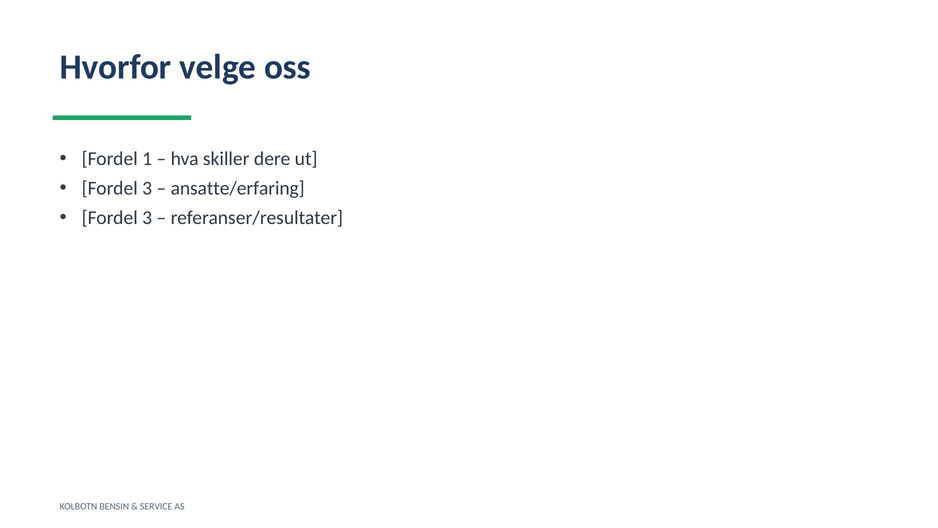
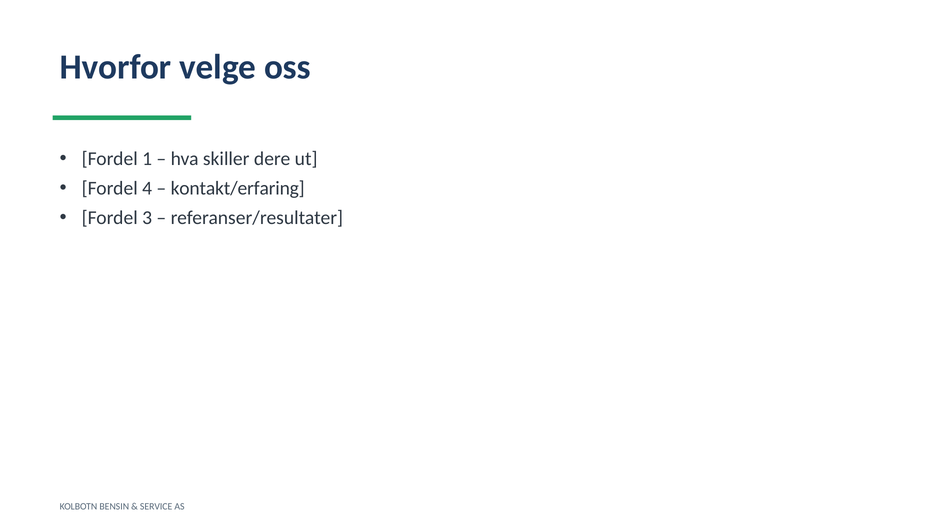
3: 3 -> 4 (147, 188)
ansatte/erfaring: ansatte/erfaring -> kontakt/erfaring (238, 188)
